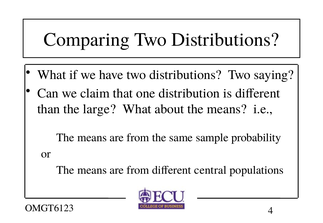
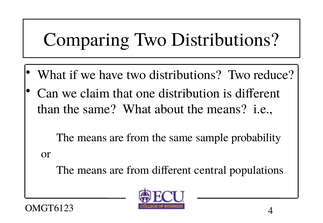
saying: saying -> reduce (274, 75)
than the large: large -> same (99, 109)
